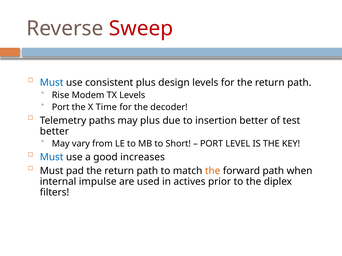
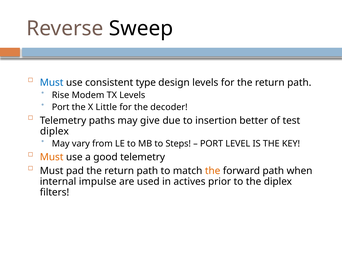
Sweep colour: red -> black (141, 29)
consistent plus: plus -> type (146, 83)
Time: Time -> Little (106, 107)
may plus: plus -> give (150, 121)
better: better -> diplex (54, 132)
Short: Short -> Steps (178, 144)
Must colour: blue -> orange (52, 157)
good increases: increases -> telemetry (143, 157)
